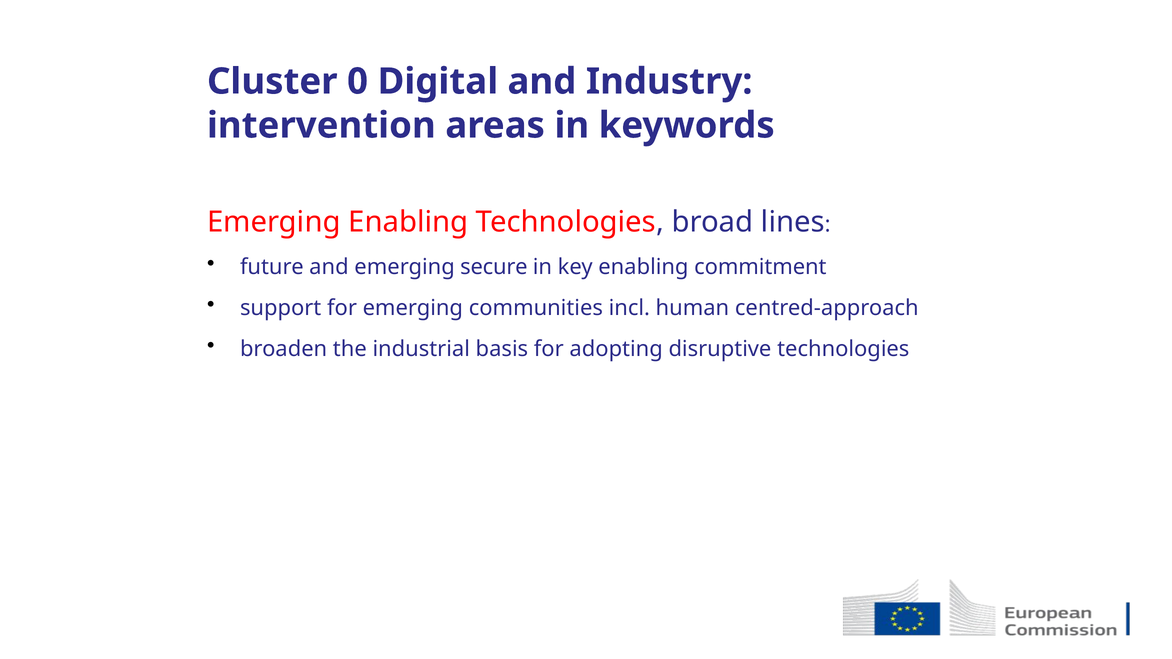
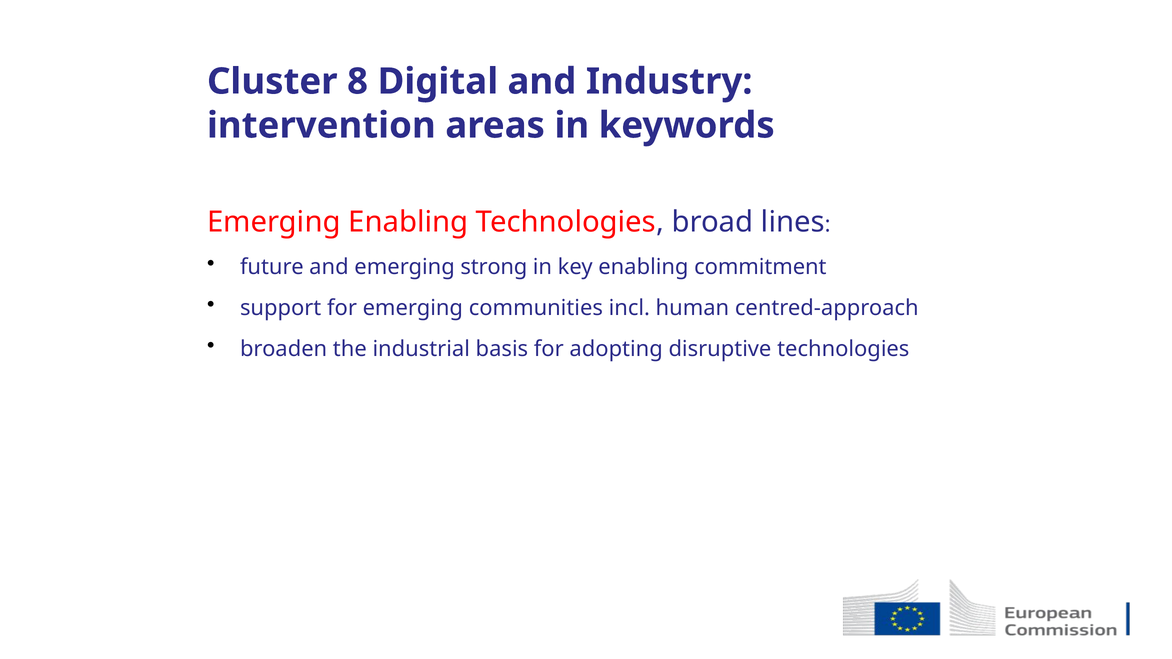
0: 0 -> 8 (358, 82)
secure: secure -> strong (494, 267)
